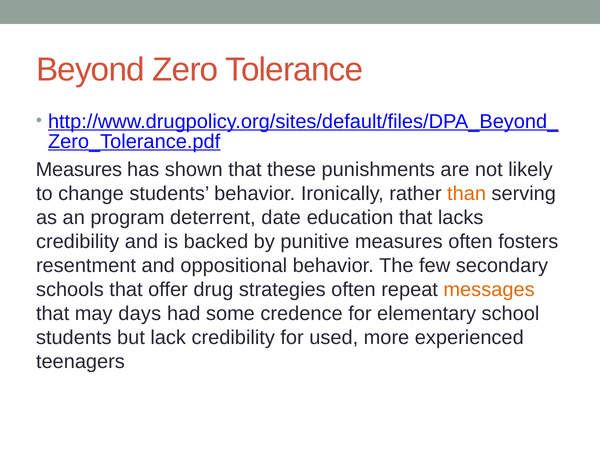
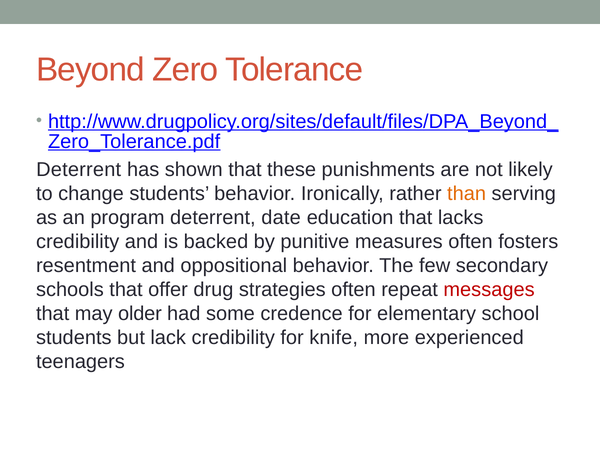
Measures: Measures -> Deterrent (79, 169)
messages colour: orange -> red (489, 289)
days: days -> older (140, 313)
used: used -> knife (334, 337)
